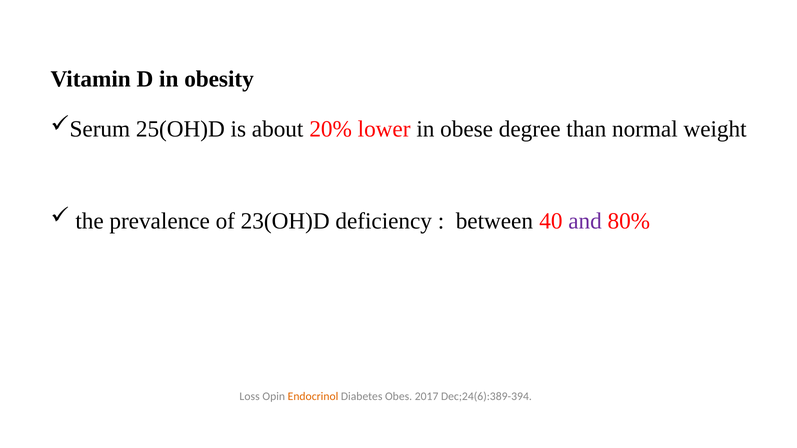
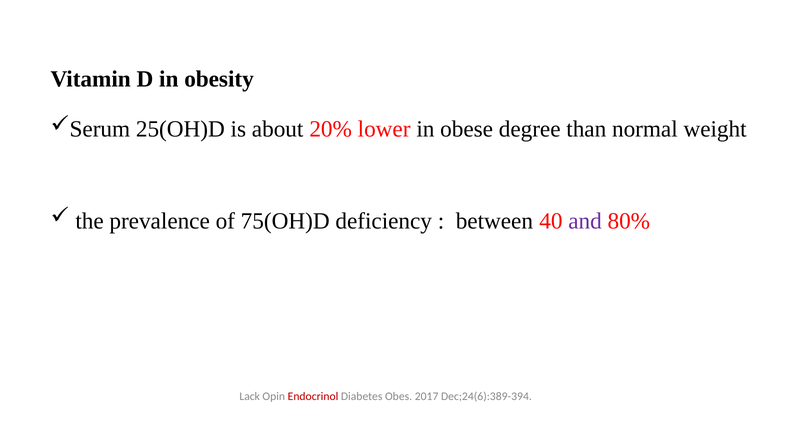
23(OH)D: 23(OH)D -> 75(OH)D (285, 221)
Loss: Loss -> Lack (250, 397)
Endocrinol colour: orange -> red (313, 397)
